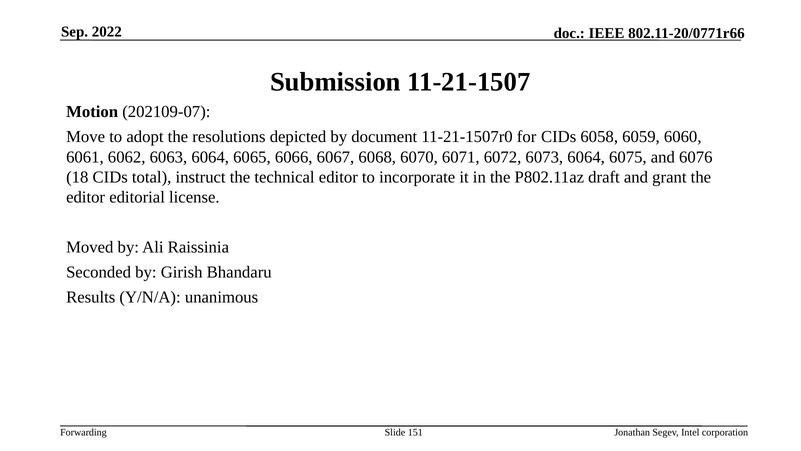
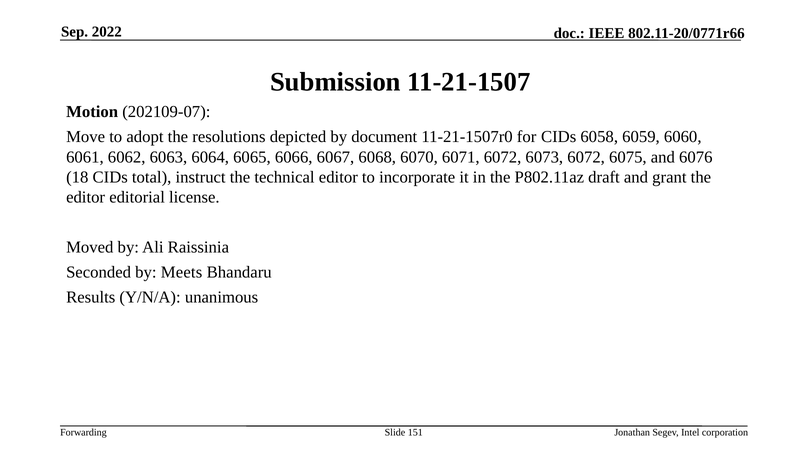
6073 6064: 6064 -> 6072 (586, 157)
Girish: Girish -> Meets (182, 272)
